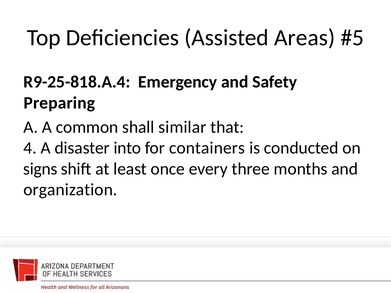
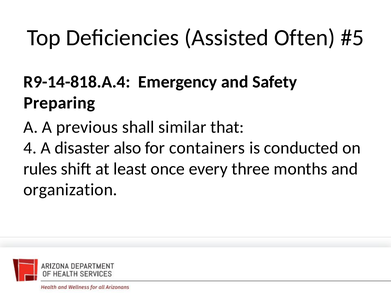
Areas: Areas -> Often (305, 38)
R9-25-818.A.4: R9-25-818.A.4 -> R9-14-818.A.4 (77, 82)
common: common -> previous (87, 127)
into: into -> also (127, 148)
signs: signs -> rules (40, 169)
